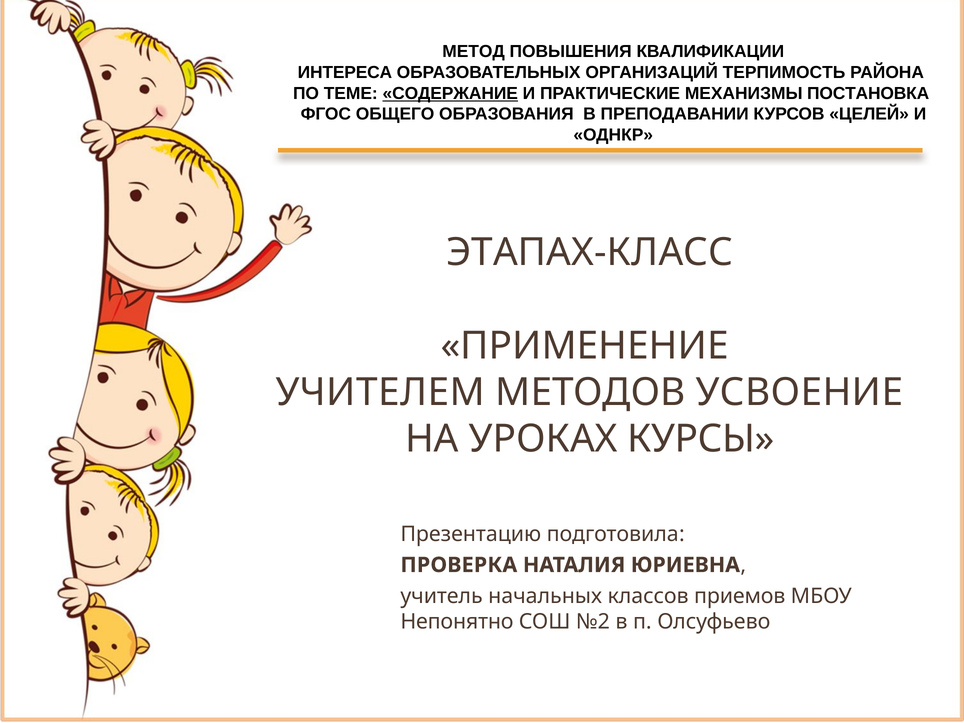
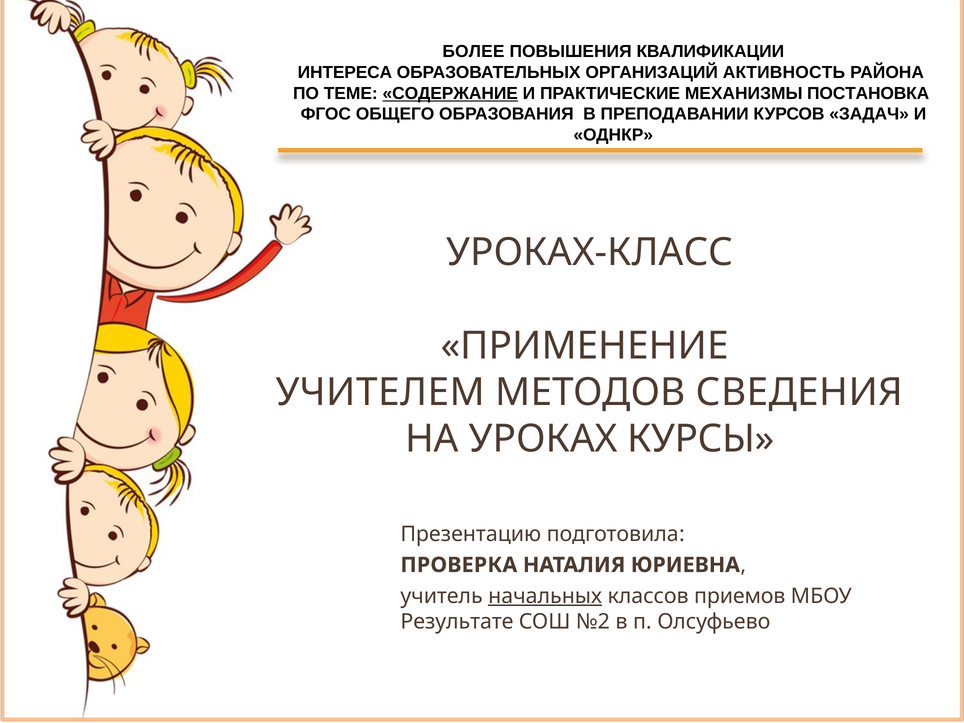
МЕТОД: МЕТОД -> БОЛЕЕ (473, 51)
ТЕРПИМОСТЬ: ТЕРПИМОСТЬ -> АКТИВНОСТЬ (784, 72)
ЦЕЛЕЙ: ЦЕЛЕЙ -> ЗАДАЧ (869, 114)
ЭТАПАХ-КЛАСС: ЭТАПАХ-КЛАСС -> УРОКАХ-КЛАСС (590, 253)
УСВОЕНИЕ: УСВОЕНИЕ -> СВЕДЕНИЯ (799, 392)
начальных underline: none -> present (545, 596)
Непонятно: Непонятно -> Результате (457, 622)
